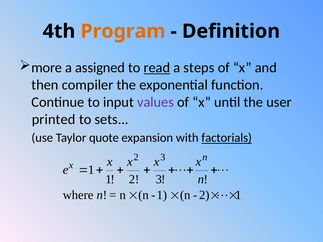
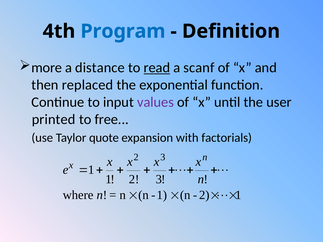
Program colour: orange -> blue (123, 31)
assigned: assigned -> distance (100, 68)
steps: steps -> scanf (199, 68)
compiler: compiler -> replaced (87, 85)
sets: sets -> free (112, 119)
factorials underline: present -> none (227, 138)
